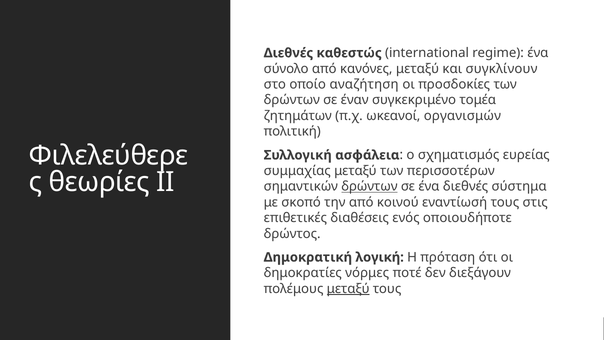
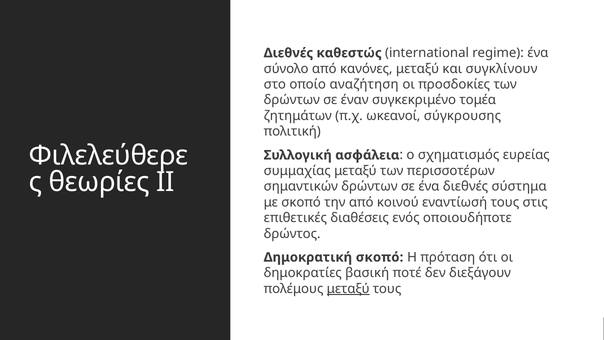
οργανισμών: οργανισμών -> σύγκρουσης (462, 116)
δρώντων underline: present -> none (369, 186)
Δημοκρατική λογική: λογική -> σκοπό (380, 257)
νόρμες: νόρμες -> βασική (367, 273)
